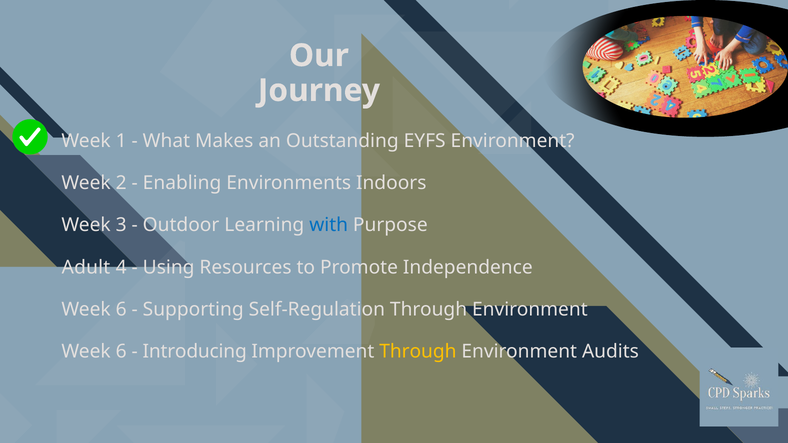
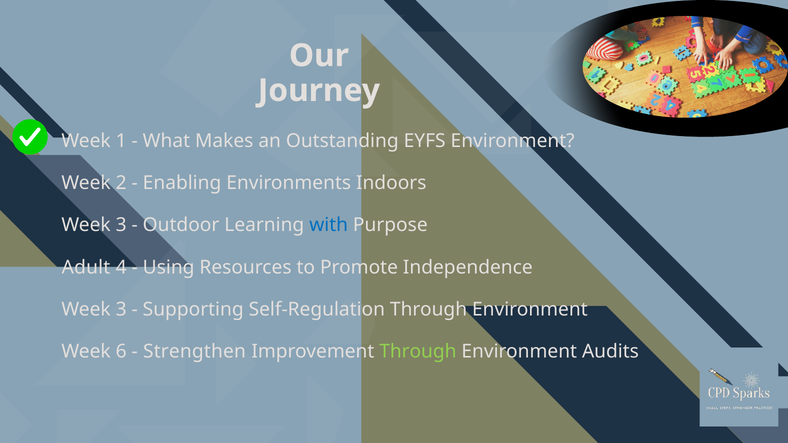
6: 6 -> 3 (121, 310)
Introducing: Introducing -> Strengthen (194, 352)
Through colour: yellow -> light green (418, 352)
